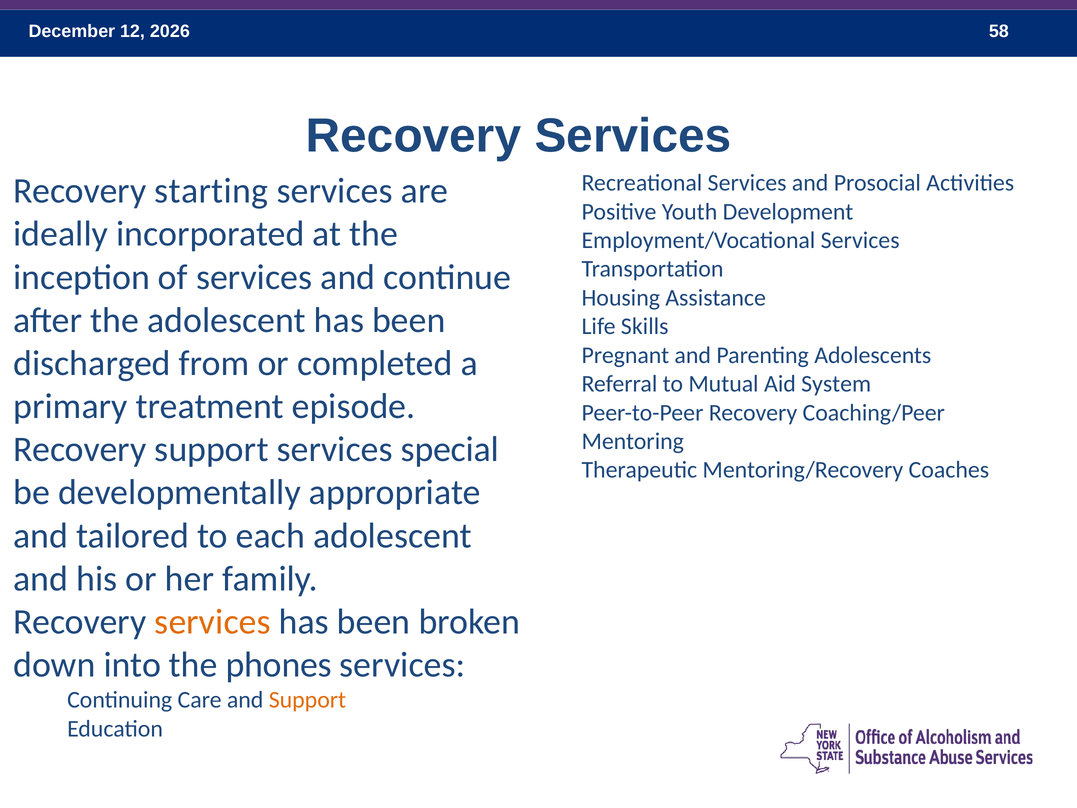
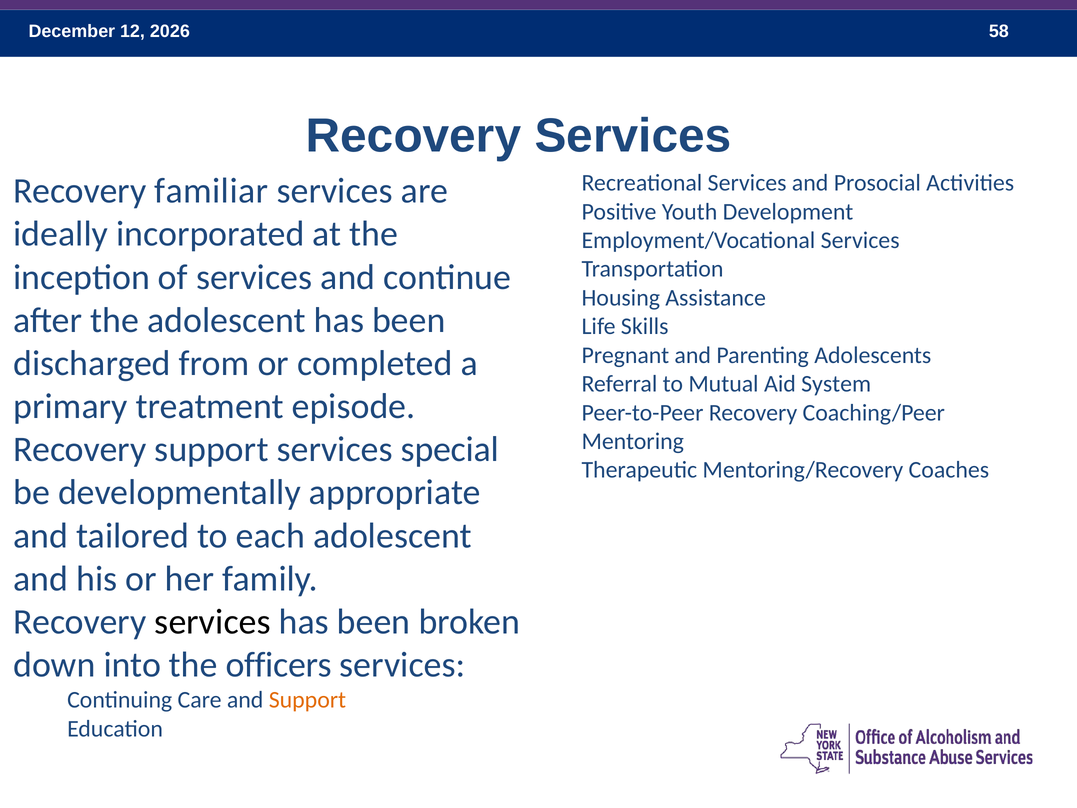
starting: starting -> familiar (211, 191)
services colour: orange -> black (213, 622)
phones: phones -> officers (279, 665)
